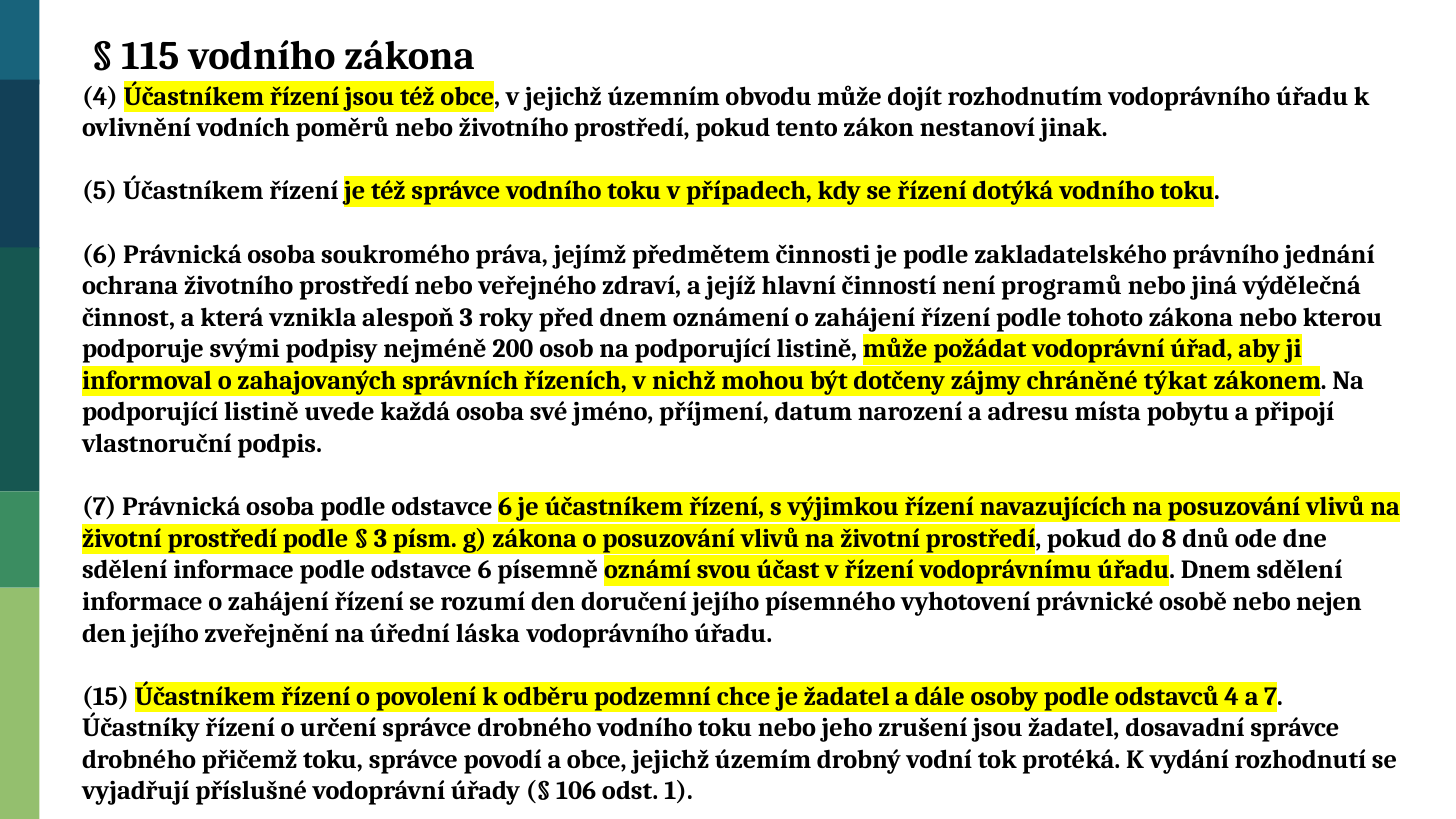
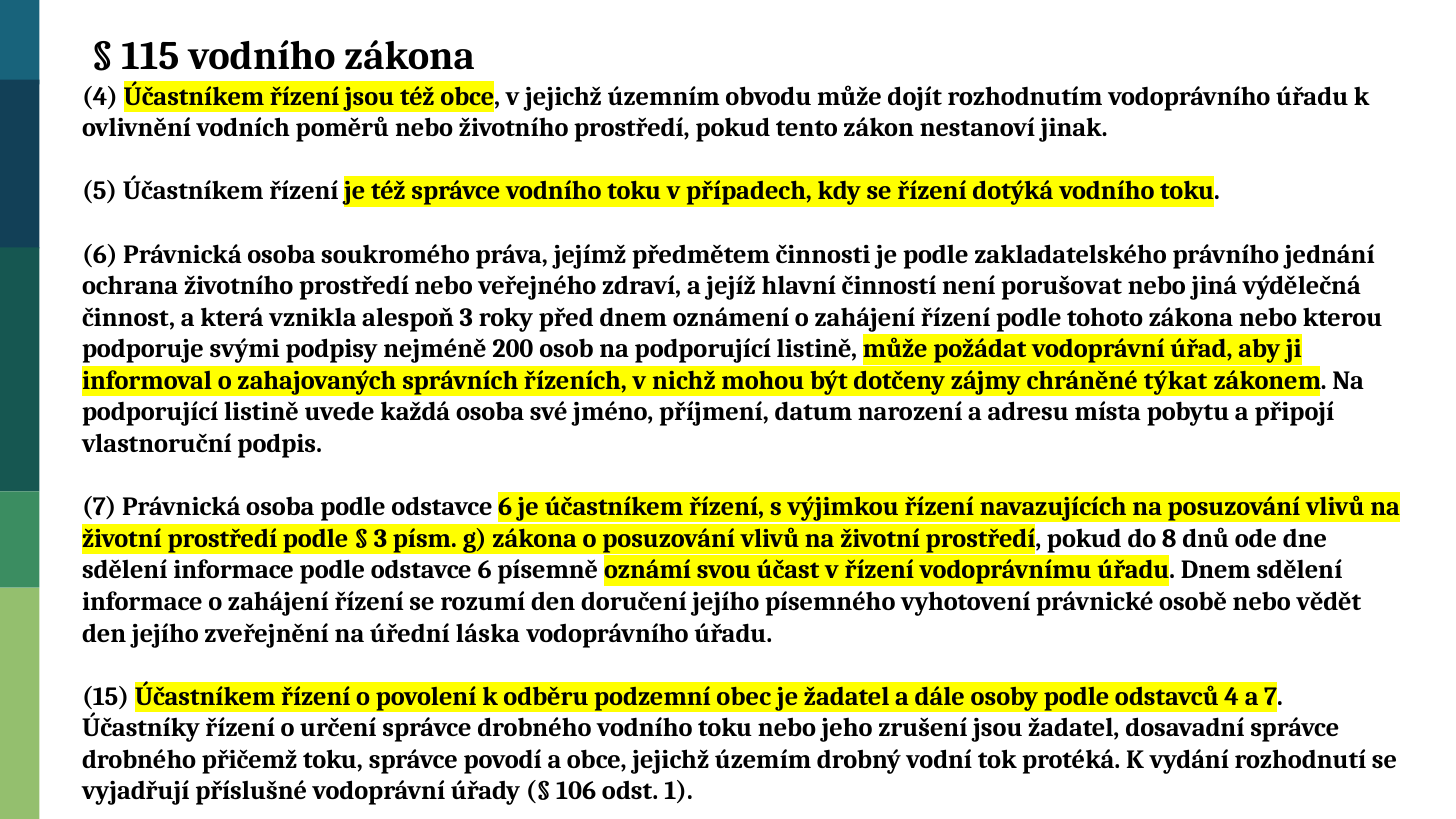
programů: programů -> porušovat (1062, 286)
nejen: nejen -> vědět (1329, 602)
chce: chce -> obec (744, 697)
